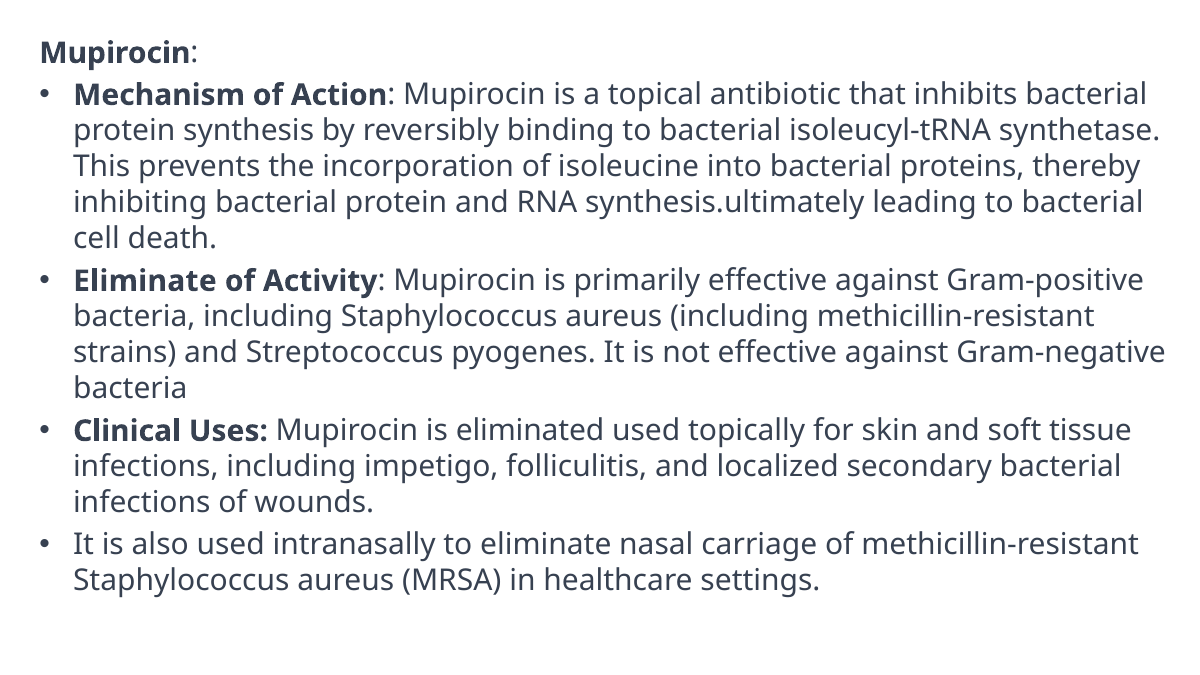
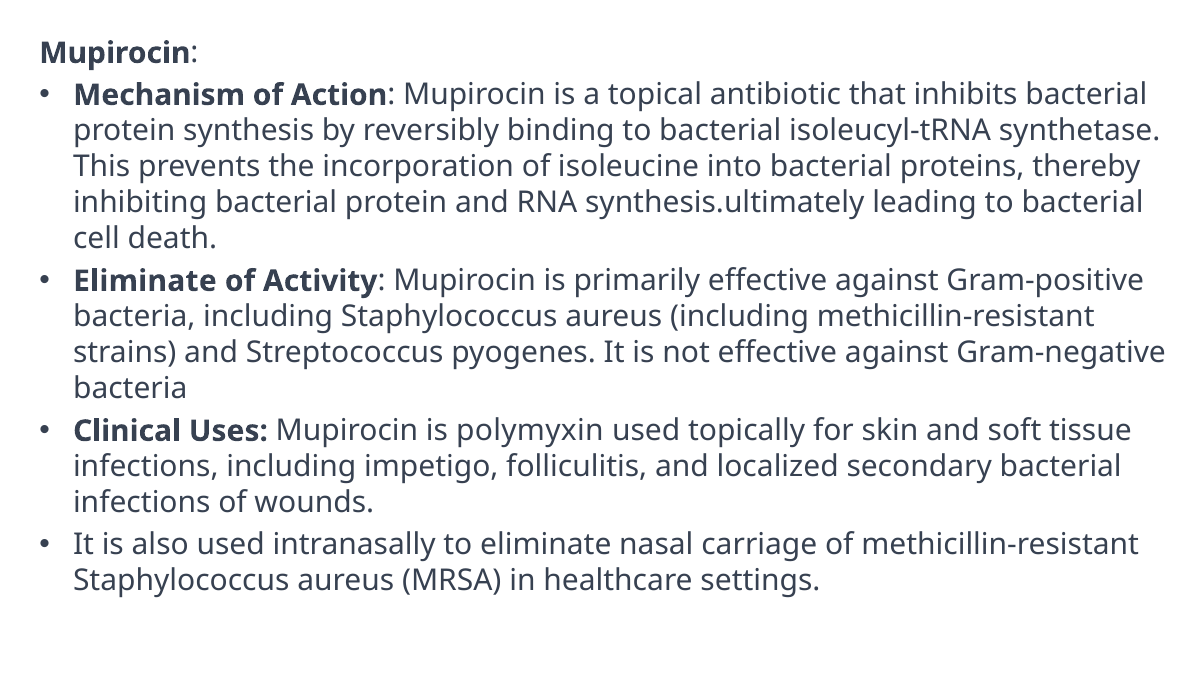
eliminated: eliminated -> polymyxin (530, 431)
